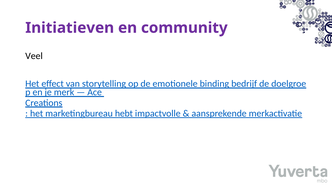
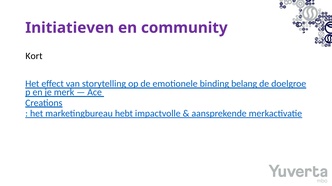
Veel: Veel -> Kort (34, 56)
bedrijf: bedrijf -> belang (244, 84)
